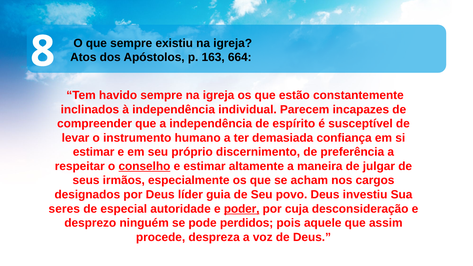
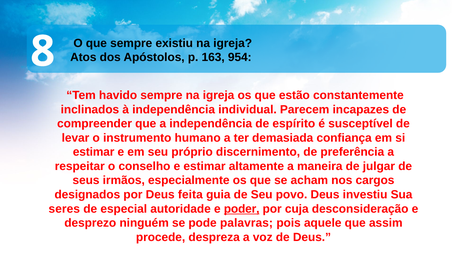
664: 664 -> 954 (240, 57)
conselho underline: present -> none (144, 166)
líder: líder -> feita (190, 195)
perdidos: perdidos -> palavras (246, 223)
